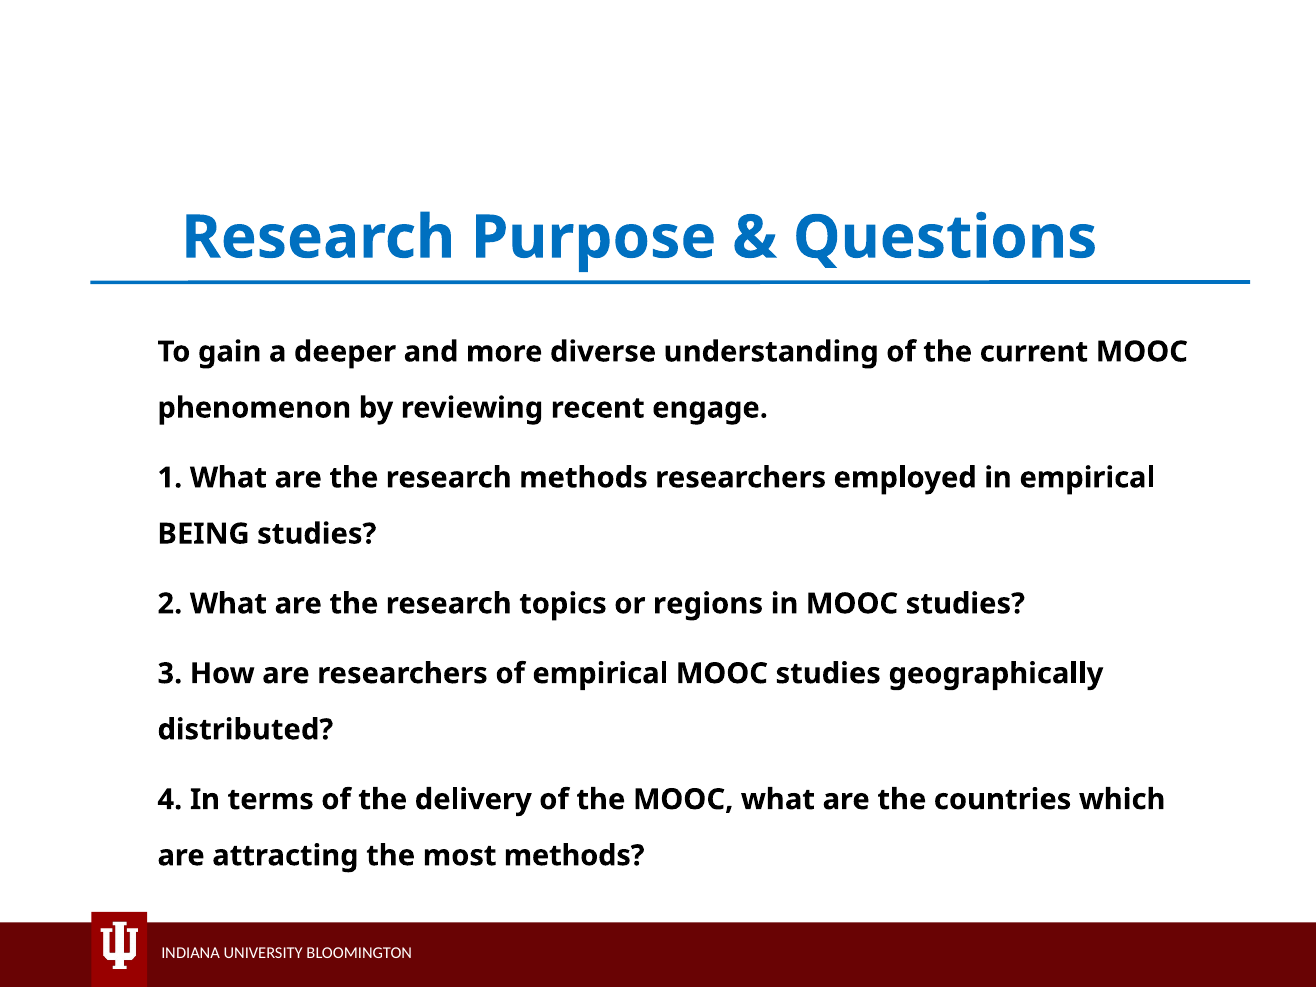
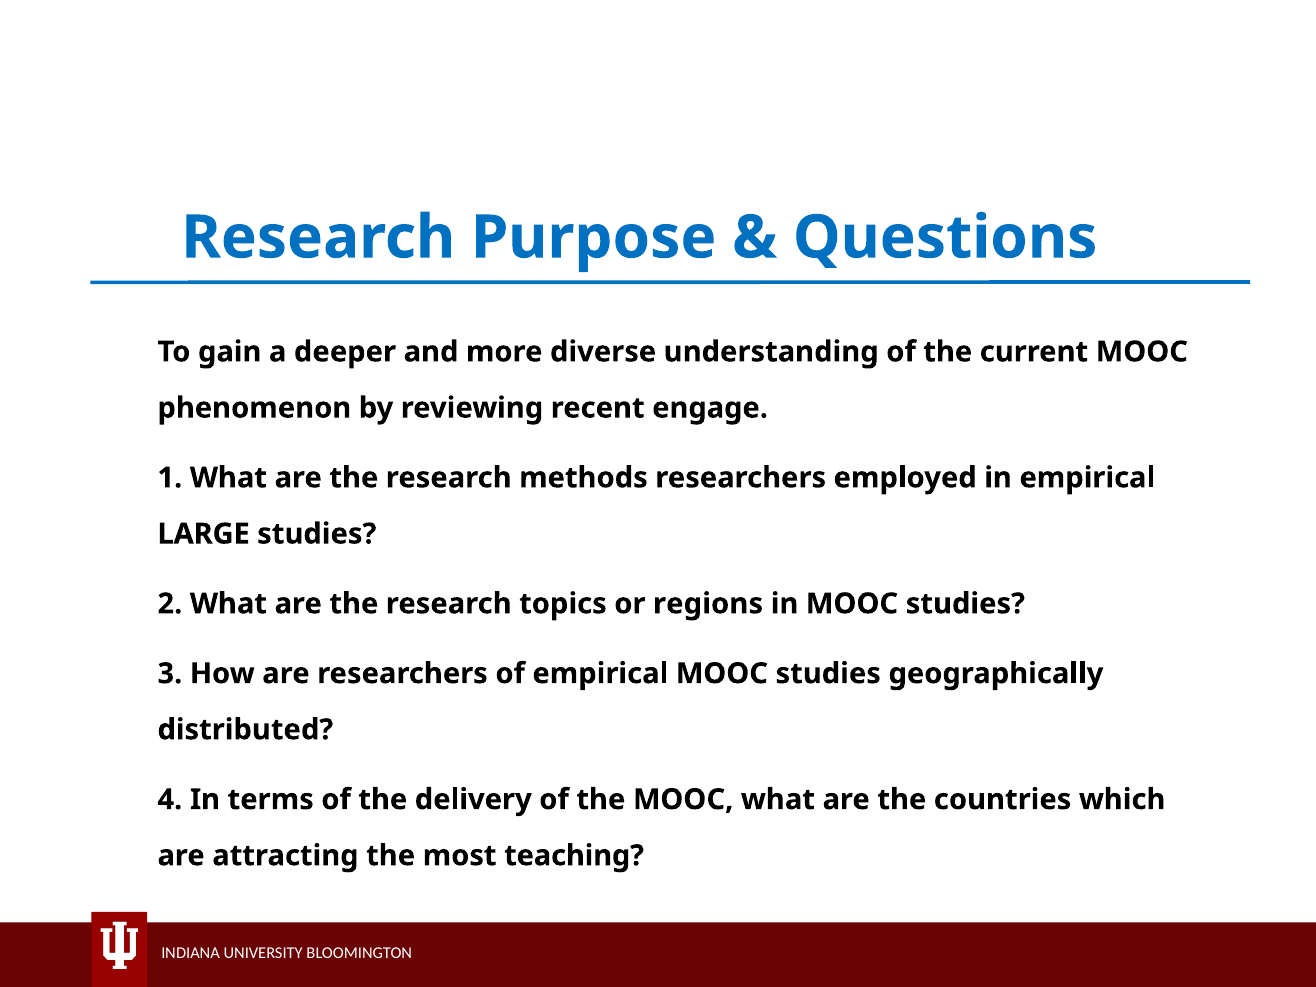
BEING: BEING -> LARGE (204, 534)
most methods: methods -> teaching (574, 856)
